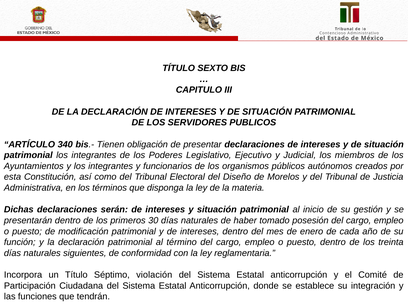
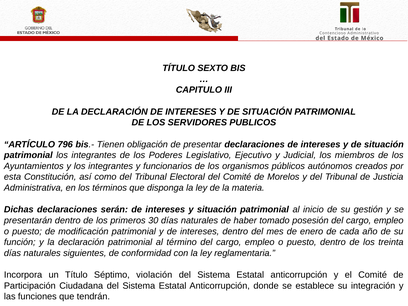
340: 340 -> 796 (65, 144)
del Diseño: Diseño -> Comité (237, 177)
